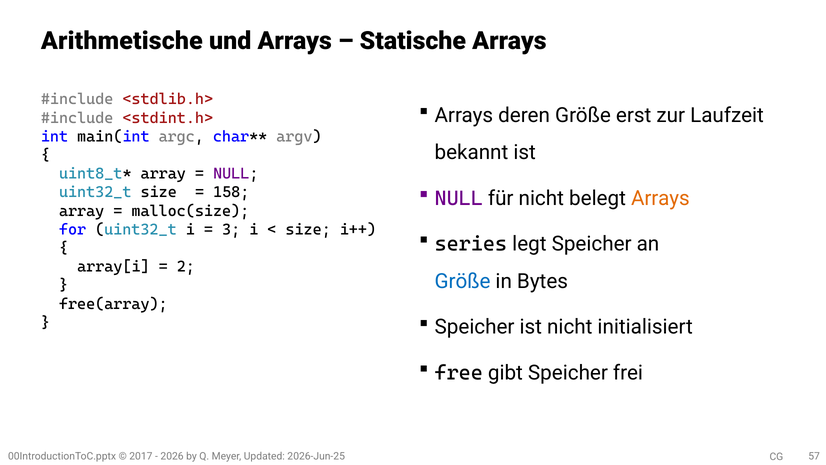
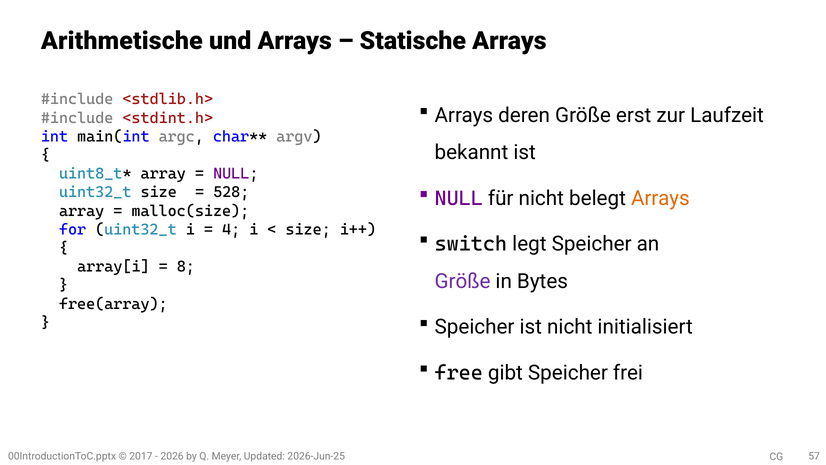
158: 158 -> 528 (231, 192)
3: 3 -> 4 (231, 229)
series: series -> switch (471, 244)
2: 2 -> 8 (186, 266)
Größe colour: blue -> purple (463, 281)
